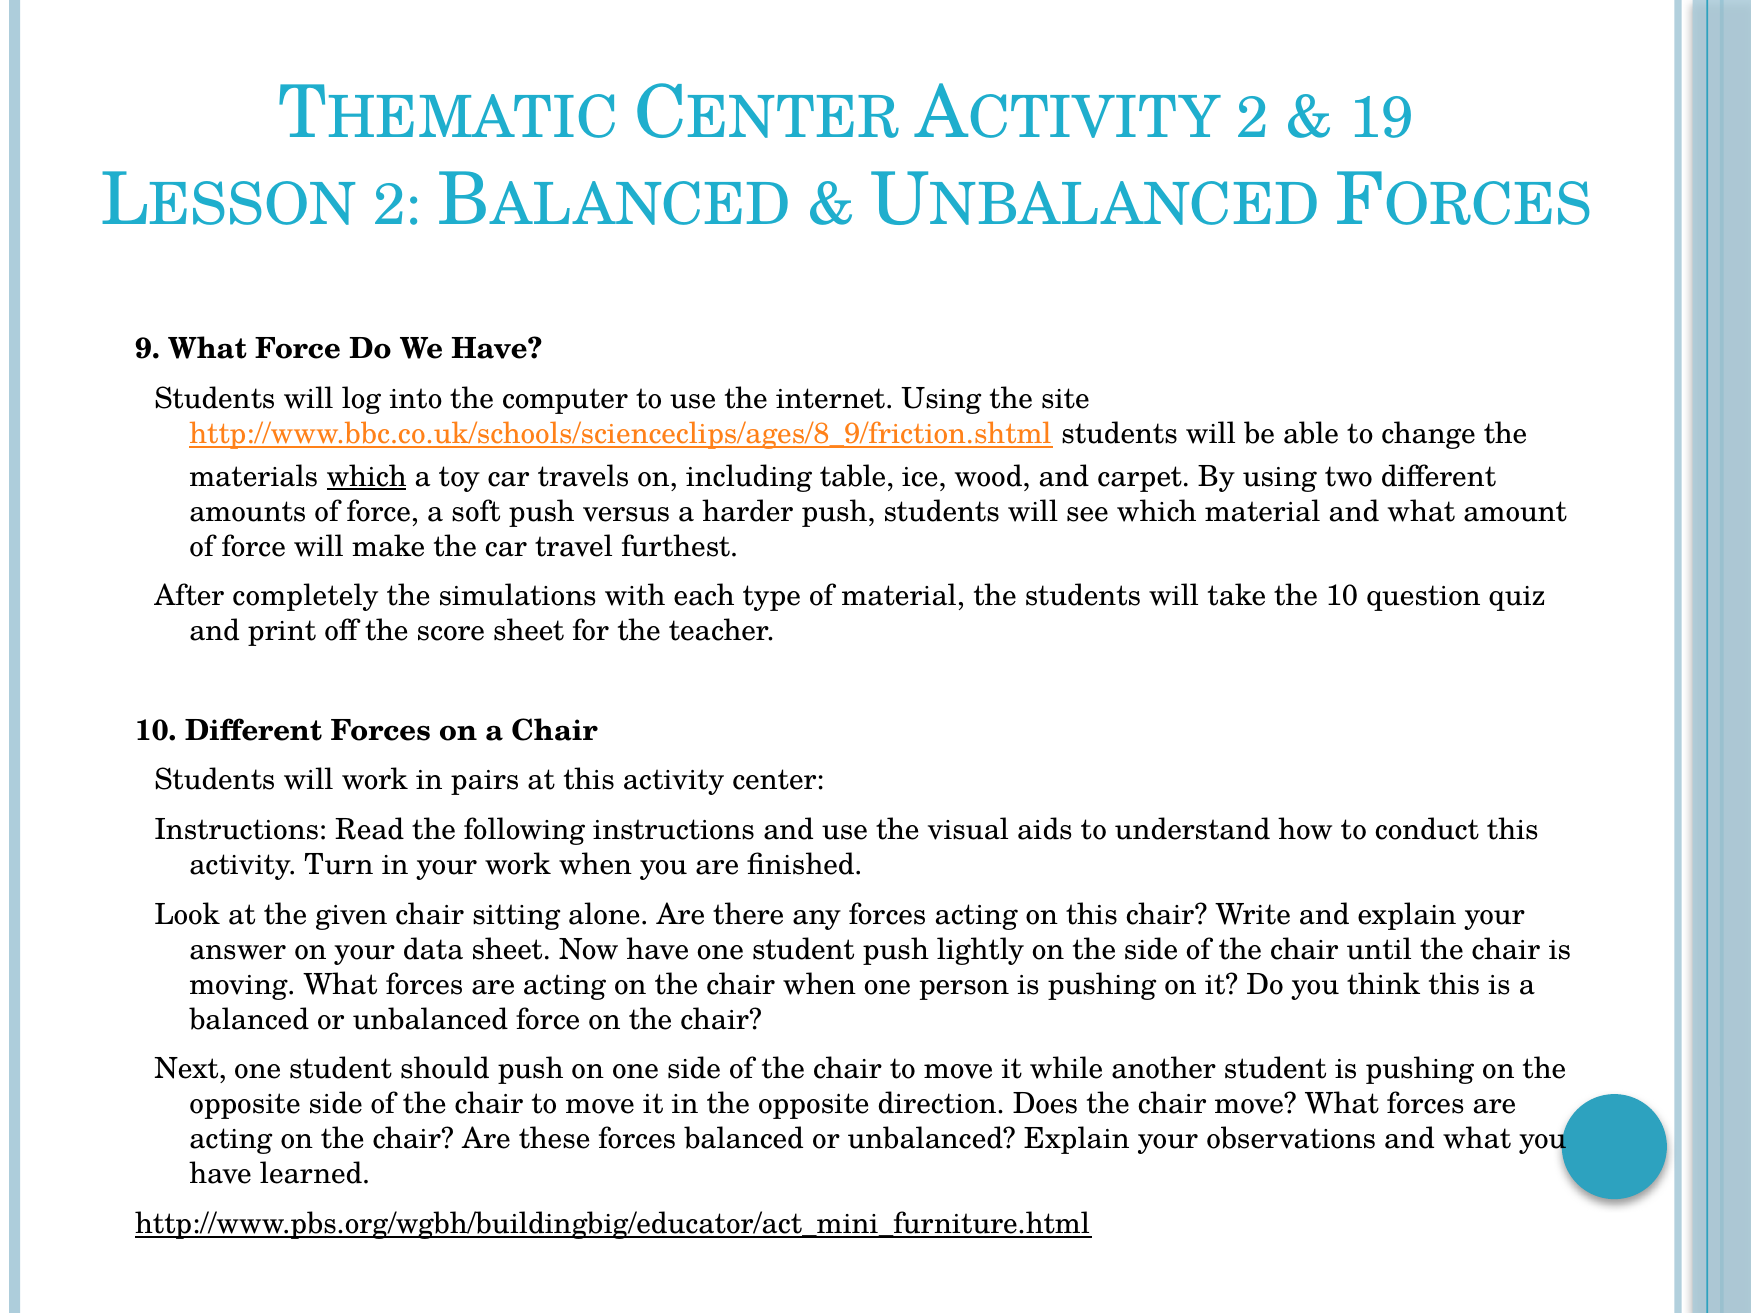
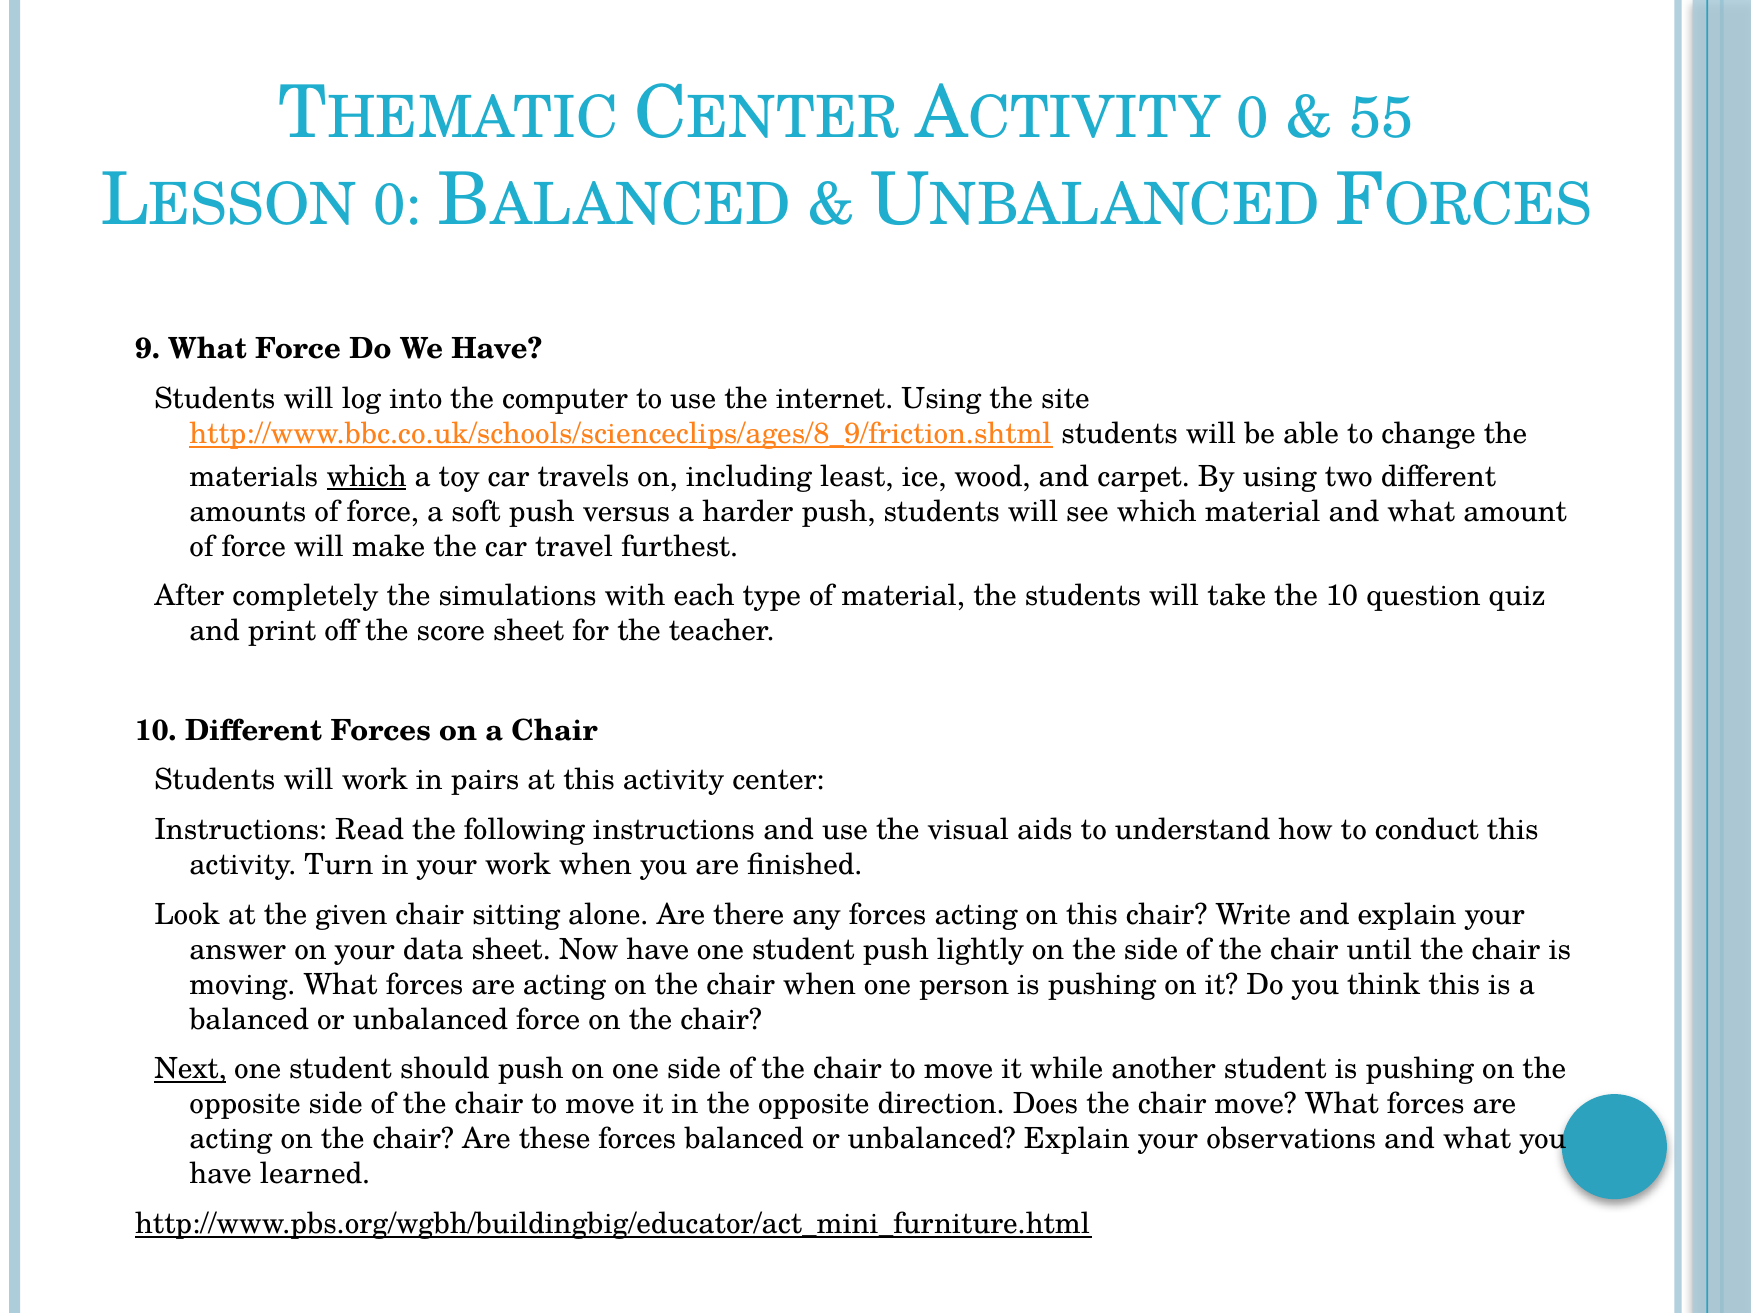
2: 2 -> 0 (1253, 118)
19: 19 -> 55 (1381, 118)
2: 2 -> 0 (398, 205)
table: table -> least (857, 477)
Next underline: none -> present (190, 1069)
